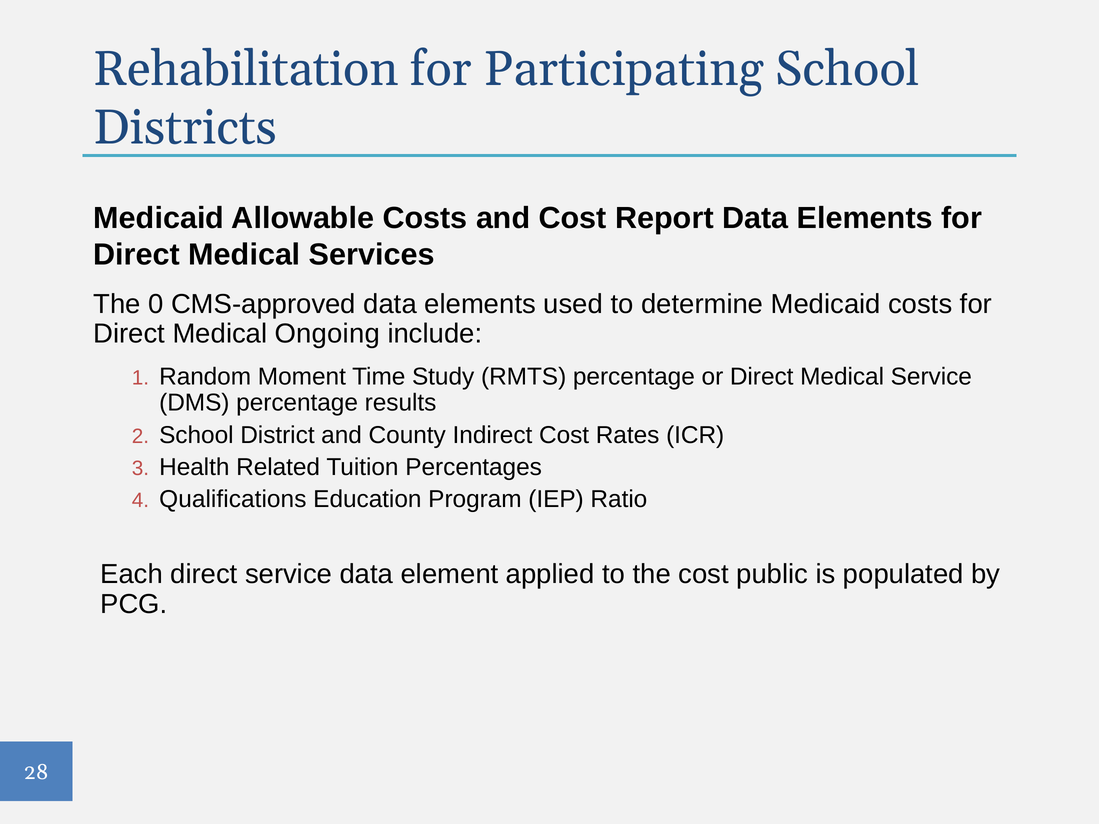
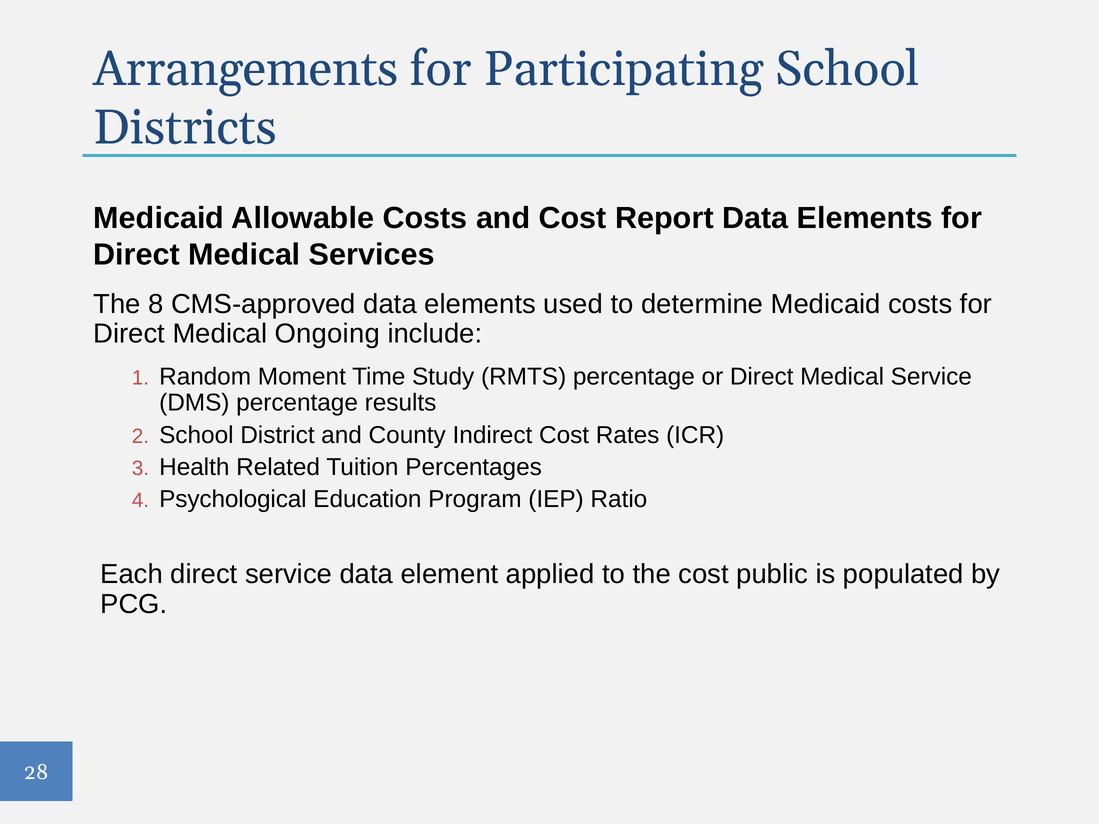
Rehabilitation: Rehabilitation -> Arrangements (246, 69)
0: 0 -> 8 (156, 304)
Qualifications: Qualifications -> Psychological (233, 499)
